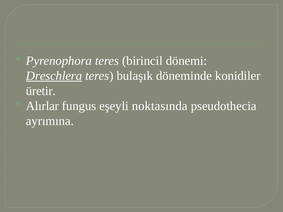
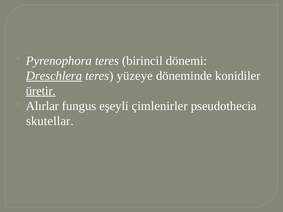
bulaşık: bulaşık -> yüzeye (135, 76)
üretir underline: none -> present (41, 91)
noktasında: noktasında -> çimlenirler (160, 106)
ayrımına: ayrımına -> skutellar (50, 121)
